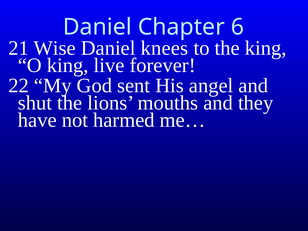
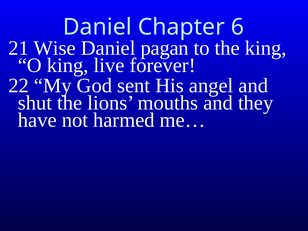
knees: knees -> pagan (165, 48)
